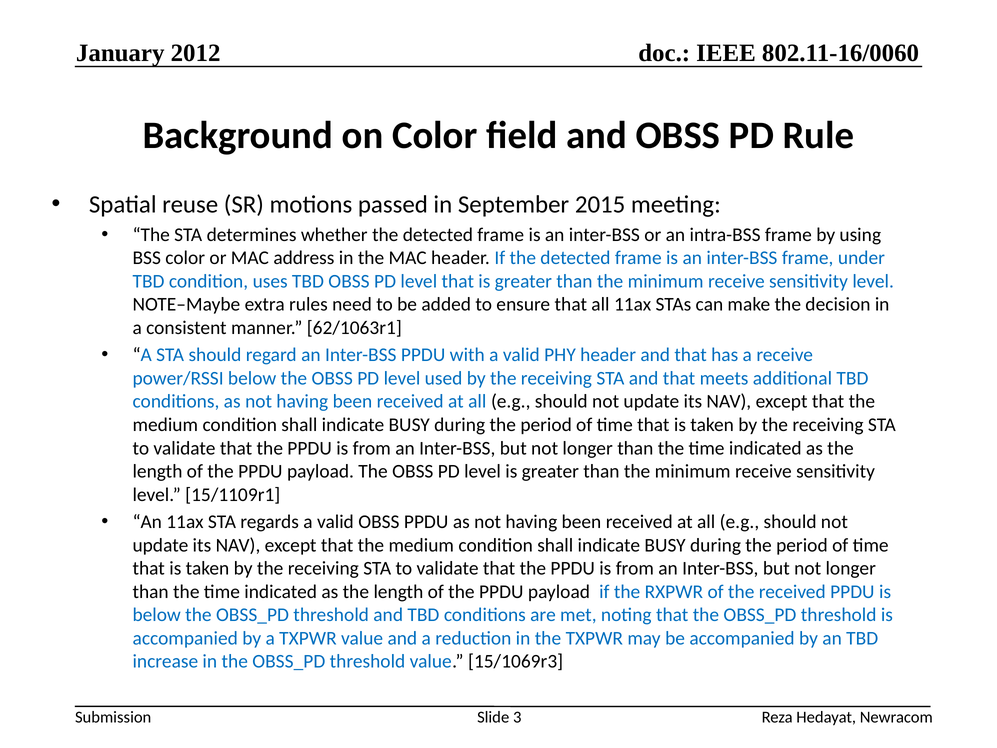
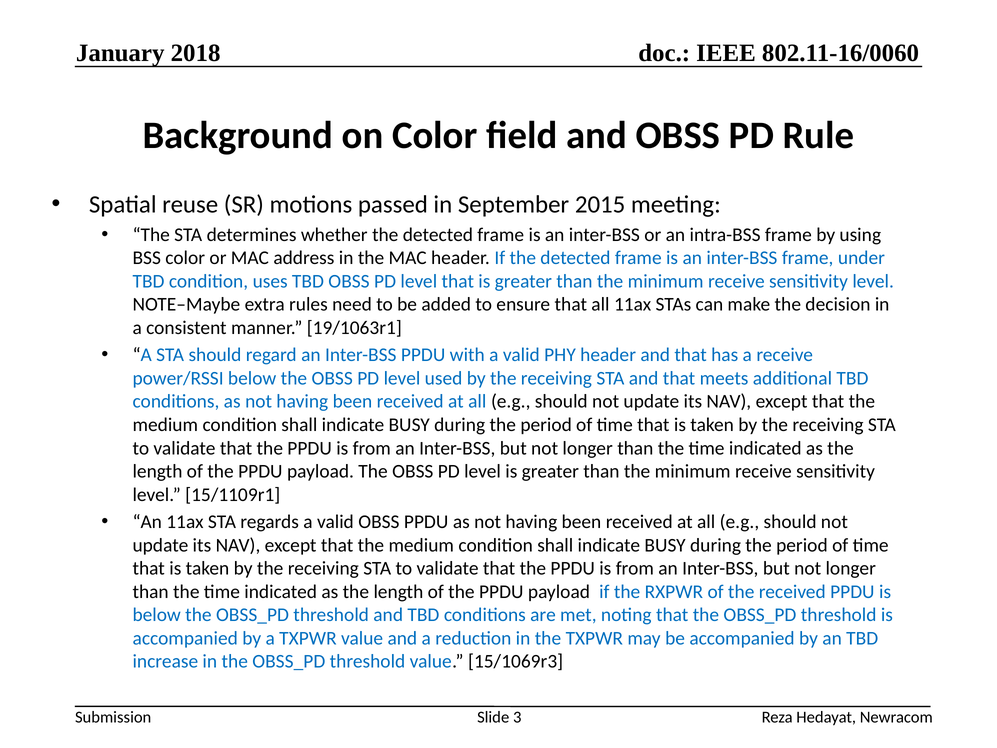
2012: 2012 -> 2018 (196, 53)
62/1063r1: 62/1063r1 -> 19/1063r1 (354, 328)
